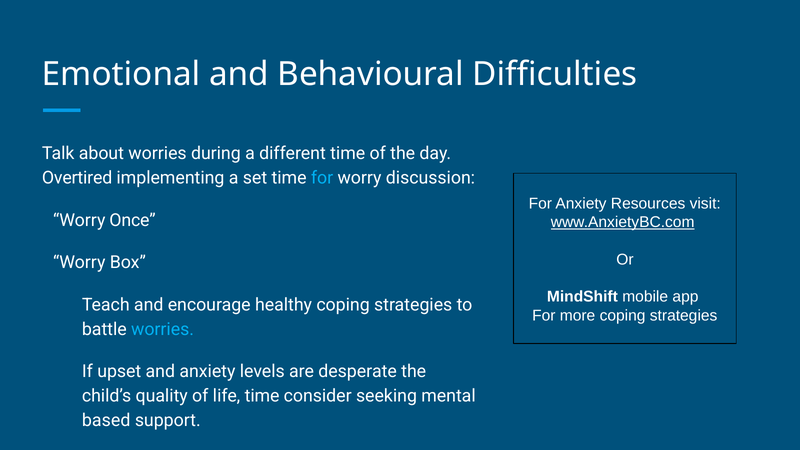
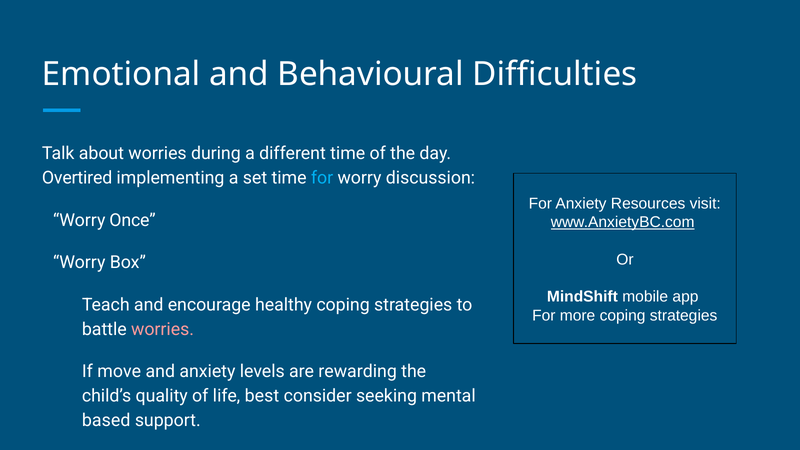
worries colour: light blue -> pink (163, 329)
upset: upset -> move (119, 371)
desperate: desperate -> rewarding (358, 371)
life time: time -> best (262, 396)
